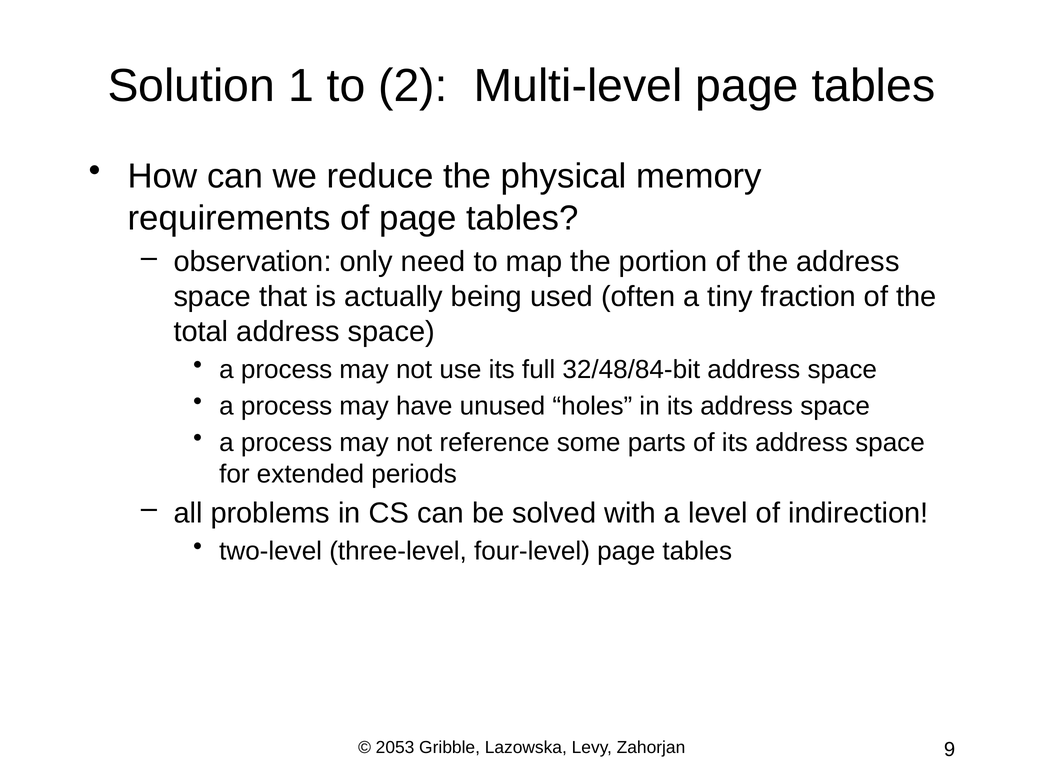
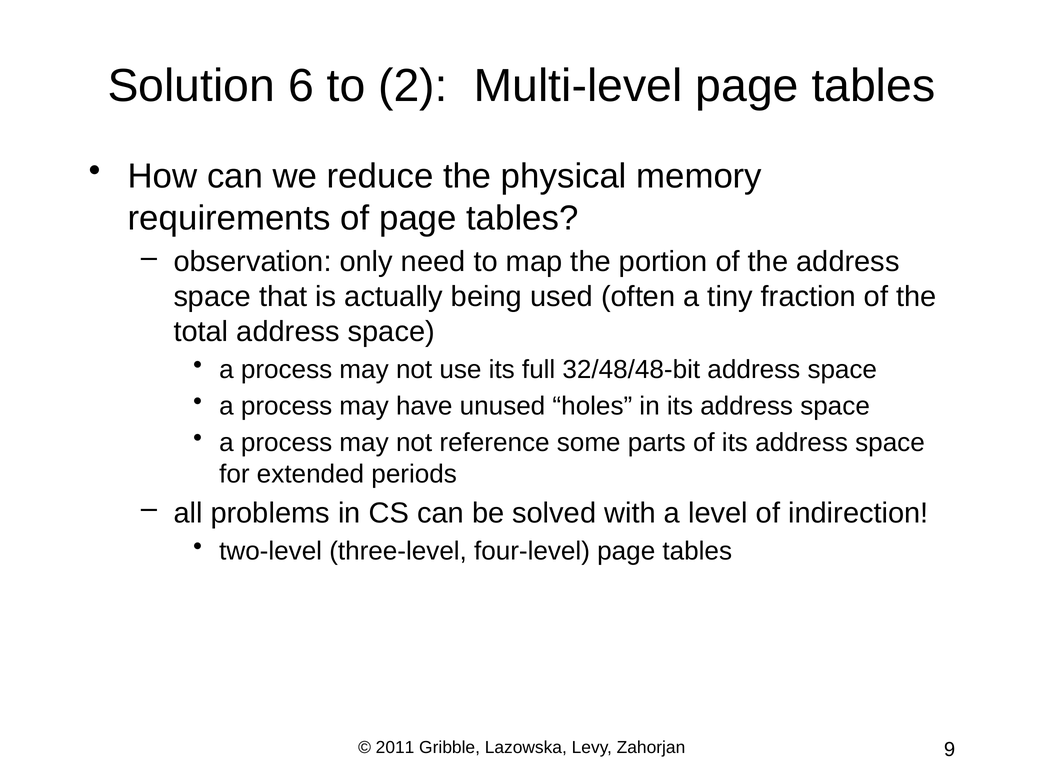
1: 1 -> 6 (301, 86)
32/48/84-bit: 32/48/84-bit -> 32/48/48-bit (631, 370)
2053: 2053 -> 2011 (395, 748)
